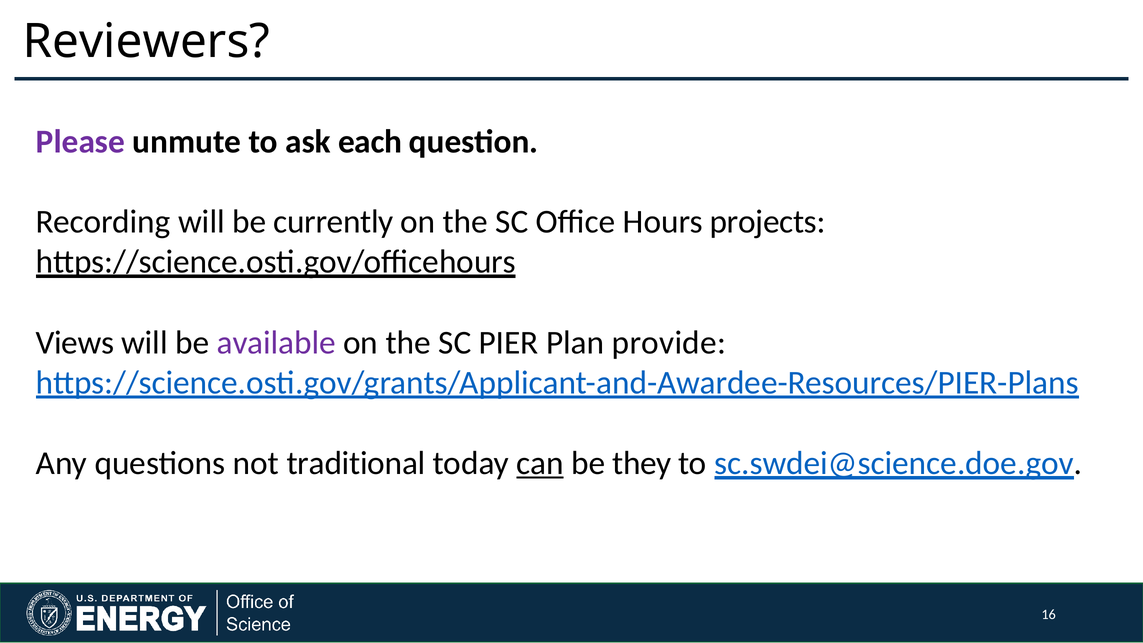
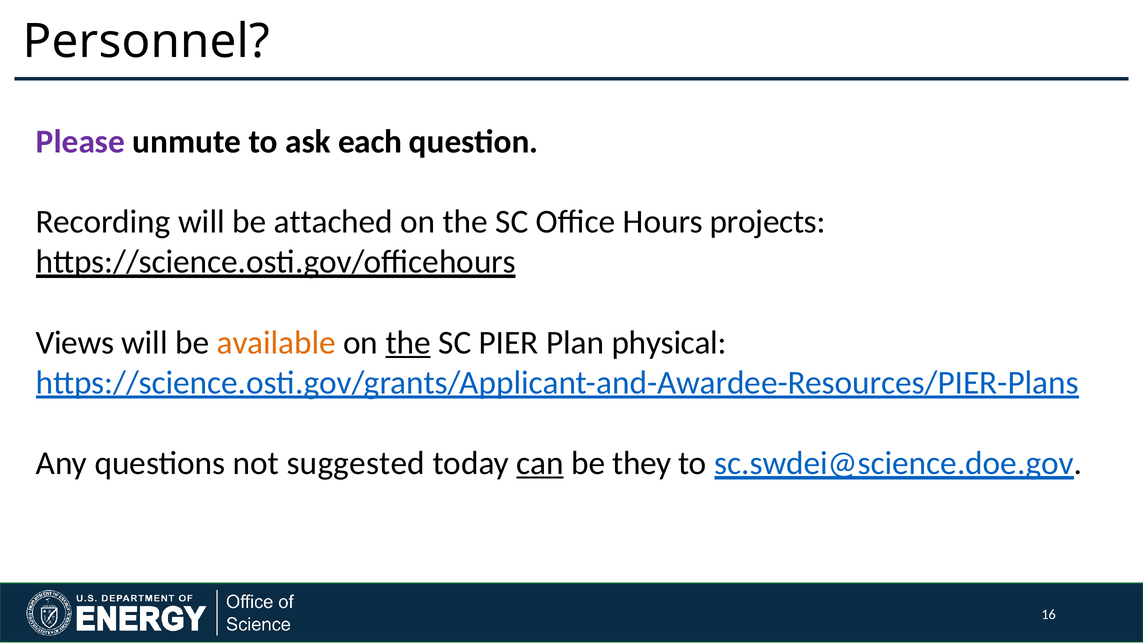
Reviewers: Reviewers -> Personnel (146, 41)
currently: currently -> attached (333, 222)
available colour: purple -> orange (276, 343)
the underline: none -> present (408, 343)
provide: provide -> physical (669, 343)
traditional: traditional -> suggested (356, 463)
